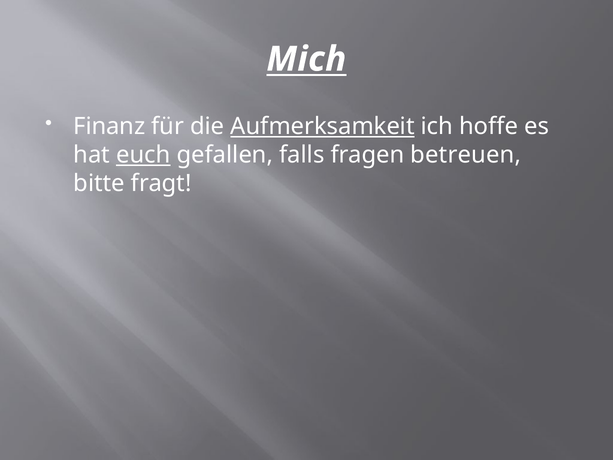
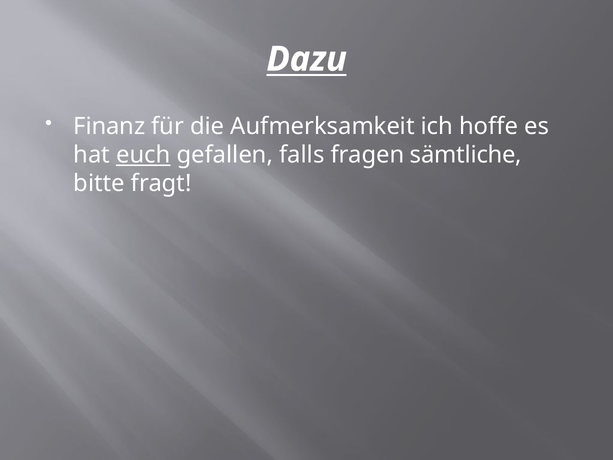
Mich: Mich -> Dazu (307, 59)
Aufmerksamkeit underline: present -> none (323, 126)
betreuen: betreuen -> sämtliche (466, 155)
